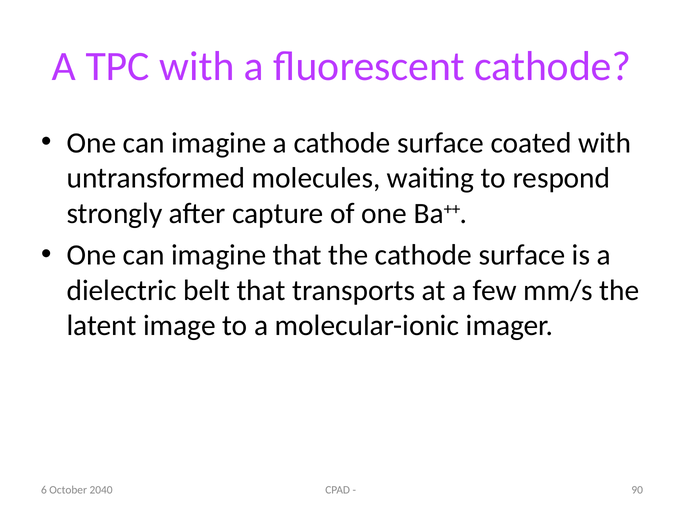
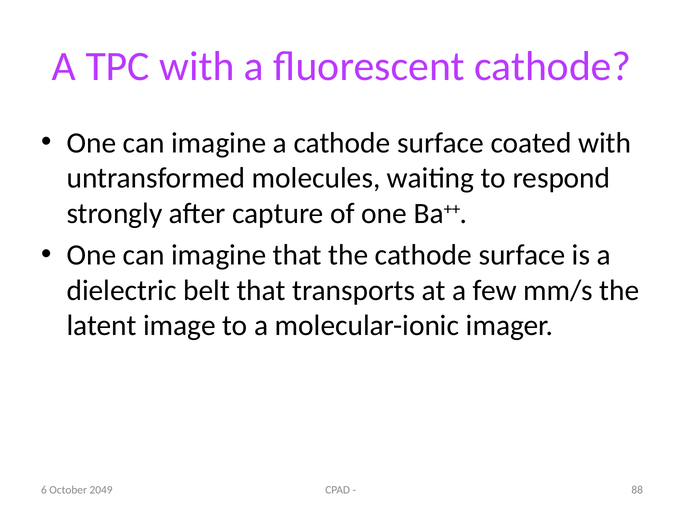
90: 90 -> 88 (637, 490)
2040: 2040 -> 2049 (101, 490)
